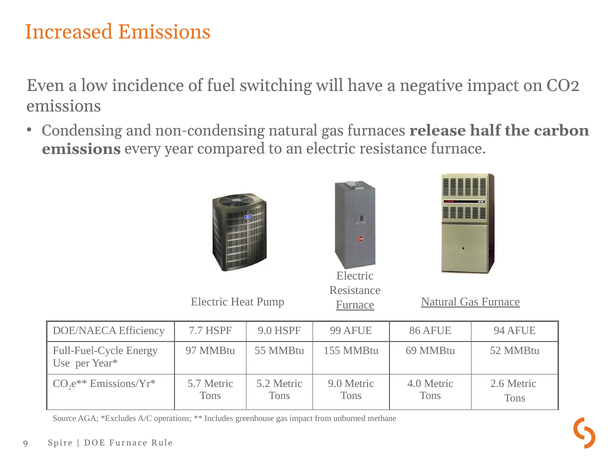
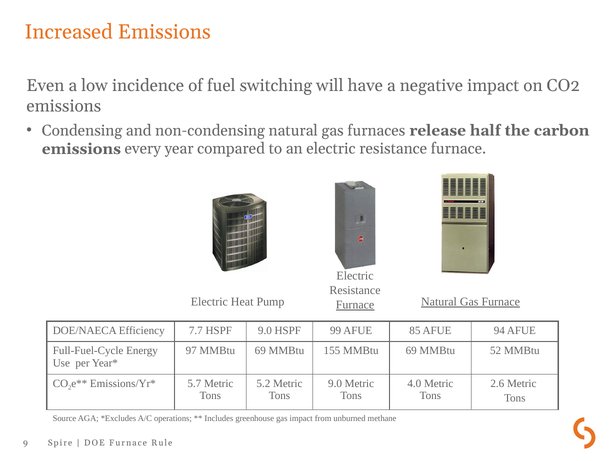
86: 86 -> 85 (415, 330)
97 MMBtu 55: 55 -> 69 (260, 350)
